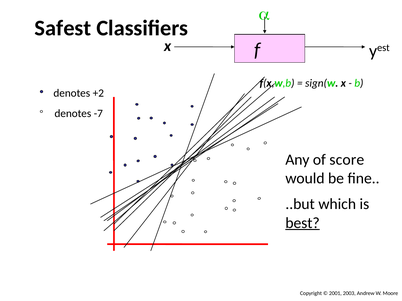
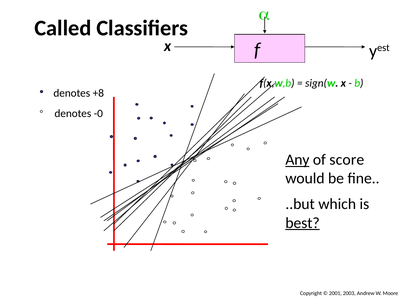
Safest: Safest -> Called (63, 28)
+2: +2 -> +8 (98, 93)
-7: -7 -> -0 (98, 114)
Any underline: none -> present (297, 160)
